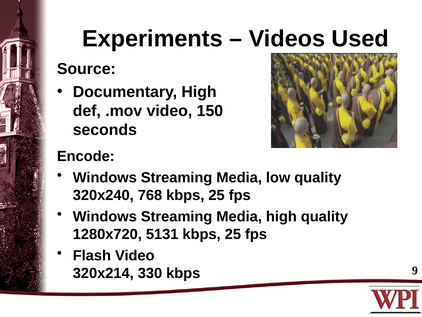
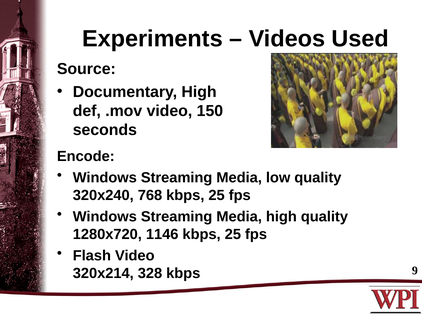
5131: 5131 -> 1146 (162, 234)
330: 330 -> 328 (150, 273)
